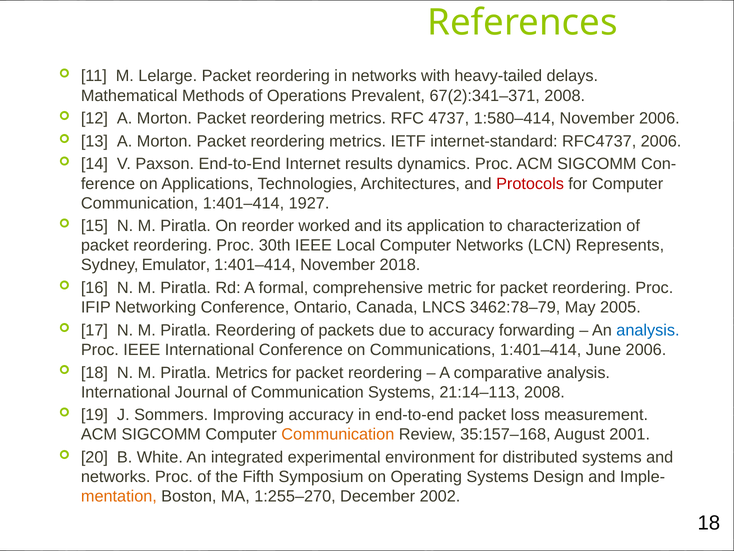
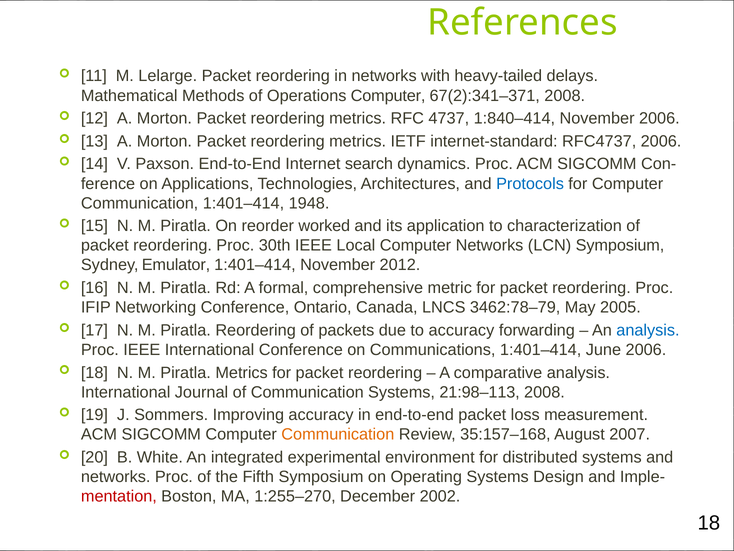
Operations Prevalent: Prevalent -> Computer (388, 96)
1:580–414: 1:580–414 -> 1:840–414 (514, 118)
results: results -> search (369, 164)
Protocols colour: red -> blue (530, 183)
1927: 1927 -> 1948 (309, 203)
LCN Represents: Represents -> Symposium (620, 245)
2018: 2018 -> 2012 (400, 265)
21:14–113: 21:14–113 -> 21:98–113 (480, 392)
2001: 2001 -> 2007 (630, 434)
mentation colour: orange -> red (119, 496)
